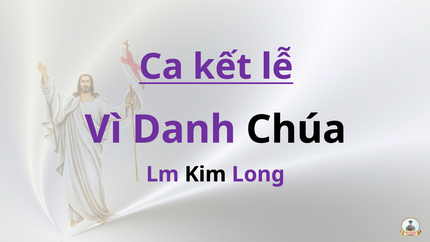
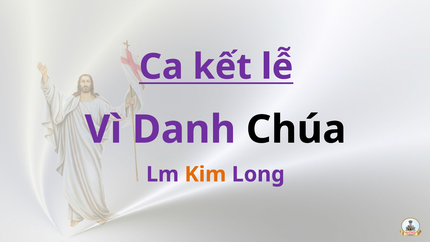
Kim colour: black -> orange (205, 174)
